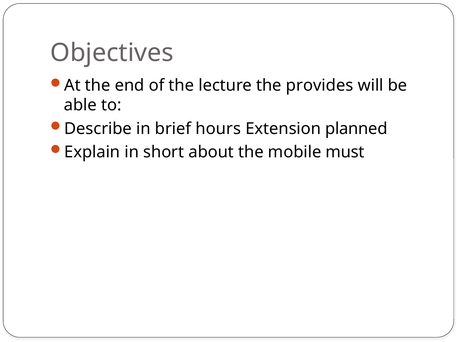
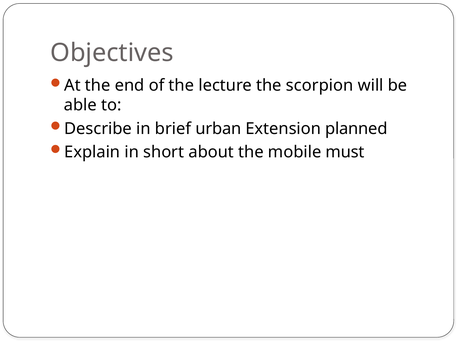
provides: provides -> scorpion (320, 86)
hours: hours -> urban (218, 129)
